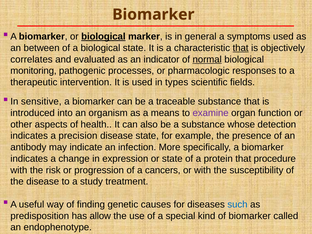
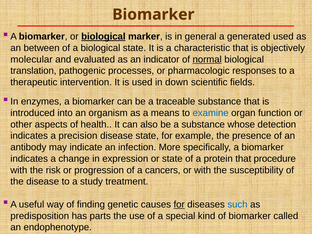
symptoms: symptoms -> generated (249, 37)
that underline: present -> none (241, 48)
correlates: correlates -> molecular (31, 59)
monitoring: monitoring -> translation (33, 71)
types: types -> down (177, 82)
sensitive: sensitive -> enzymes (41, 102)
examine colour: purple -> blue (211, 113)
for underline: none -> present (179, 204)
allow: allow -> parts (100, 216)
